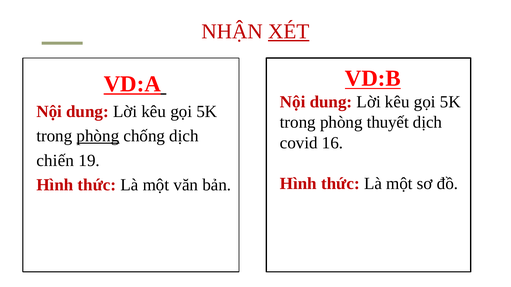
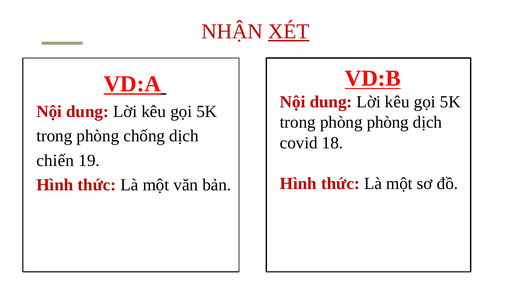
phòng thuyết: thuyết -> phòng (388, 123)
phòng underline: present -> none (98, 136)
16: 16 -> 18 (333, 143)
